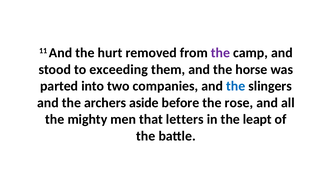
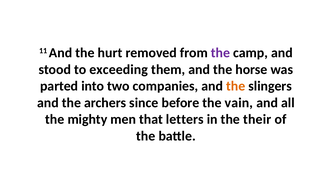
the colour: blue -> orange (236, 86)
aside: aside -> since (144, 103)
rose: rose -> vain (239, 103)
leapt: leapt -> their (257, 119)
